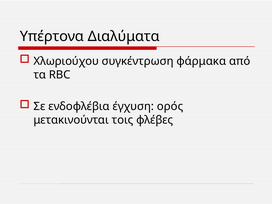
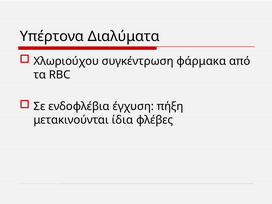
ορός: ορός -> πήξη (170, 106)
τοις: τοις -> ίδια (122, 120)
